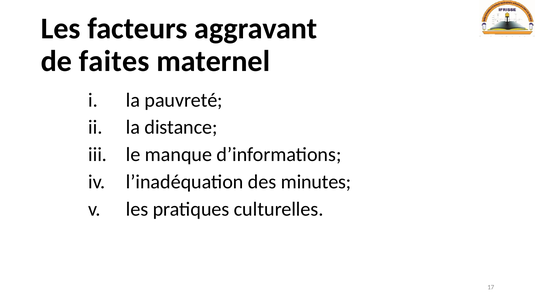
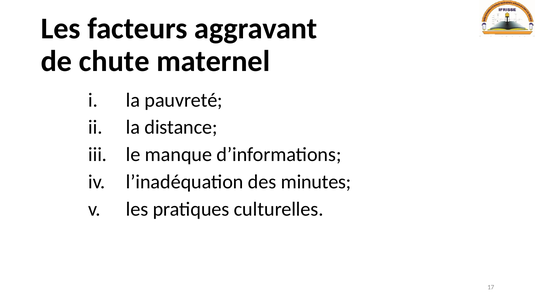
faites: faites -> chute (114, 61)
